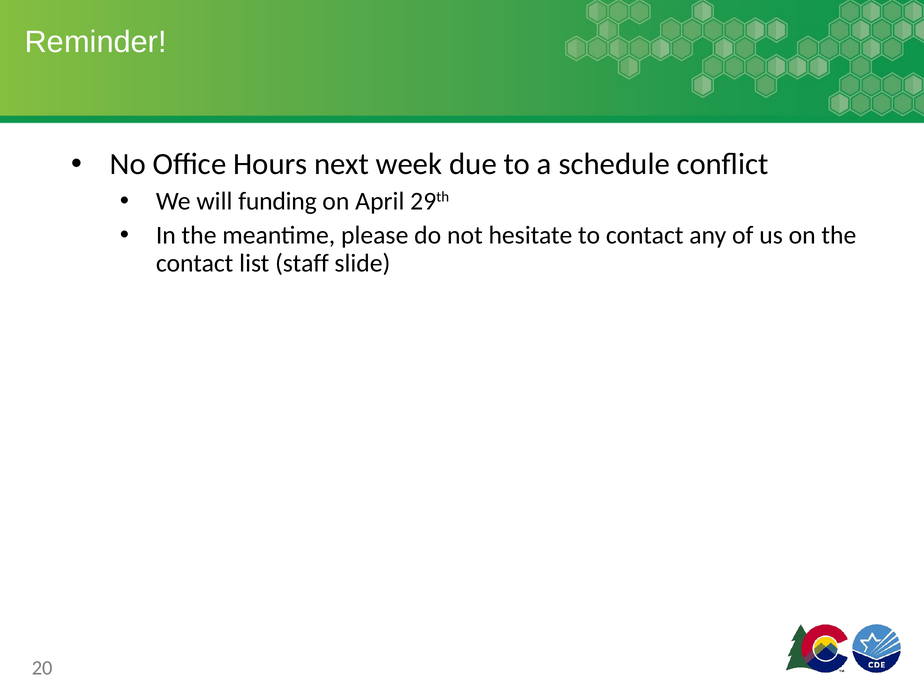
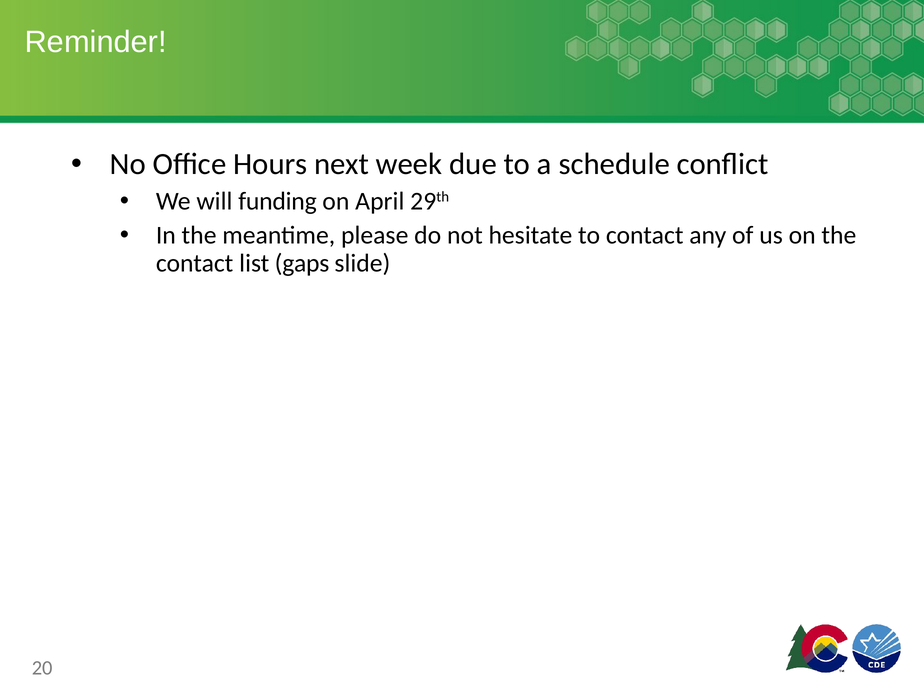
staff: staff -> gaps (302, 263)
